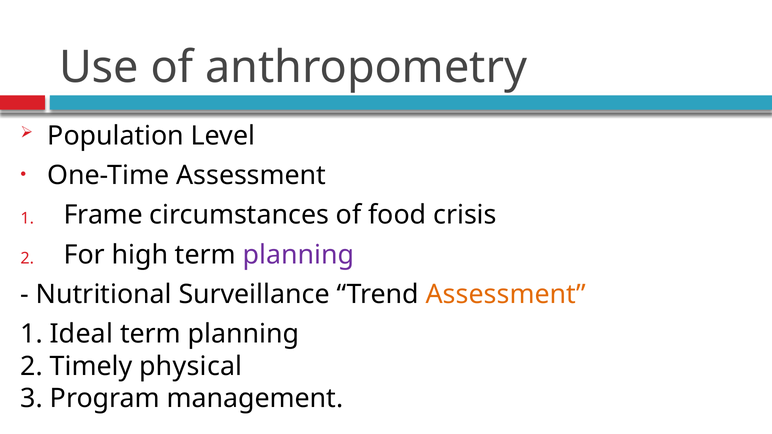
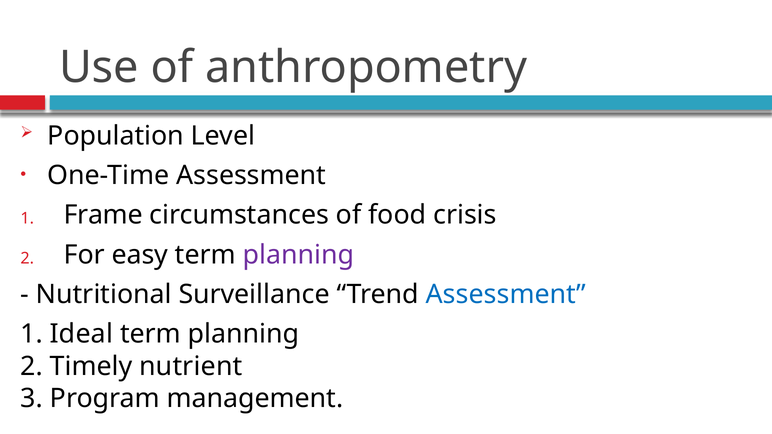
high: high -> easy (140, 255)
Assessment colour: orange -> blue (506, 295)
physical: physical -> nutrient (191, 366)
